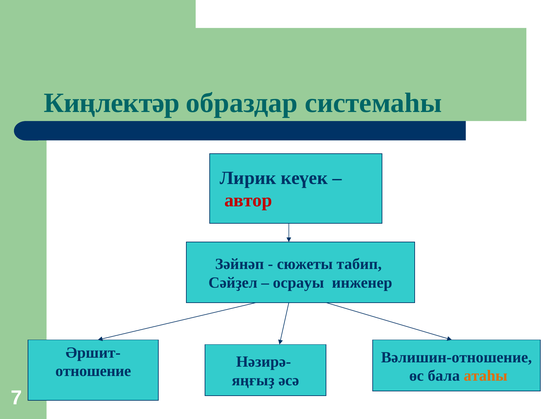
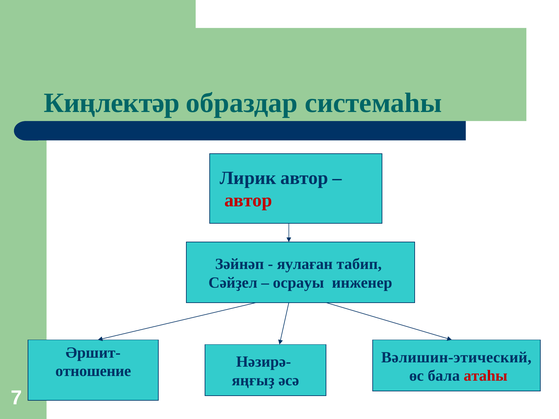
Лирик кеүек: кеүек -> автор (304, 178)
сюжеты: сюжеты -> яулаған (305, 264)
Вәлишин-отношение: Вәлишин-отношение -> Вәлишин-этический (456, 357)
атаһы colour: orange -> red (486, 376)
